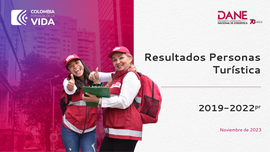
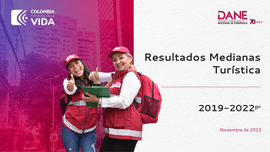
Personas: Personas -> Medianas (235, 57)
